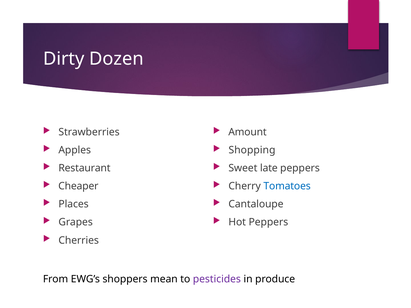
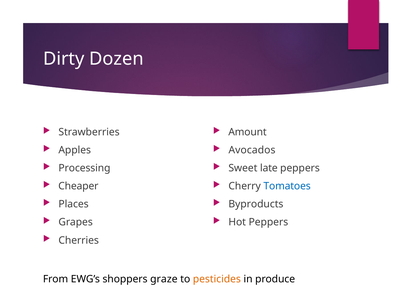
Shopping: Shopping -> Avocados (252, 150)
Restaurant: Restaurant -> Processing (84, 168)
Cantaloupe: Cantaloupe -> Byproducts (256, 204)
mean: mean -> graze (164, 279)
pesticides colour: purple -> orange (217, 279)
